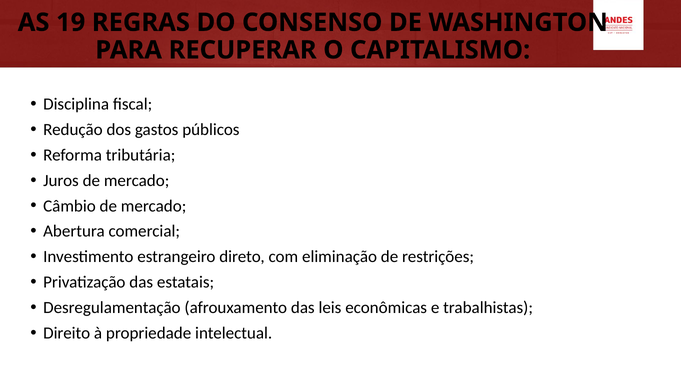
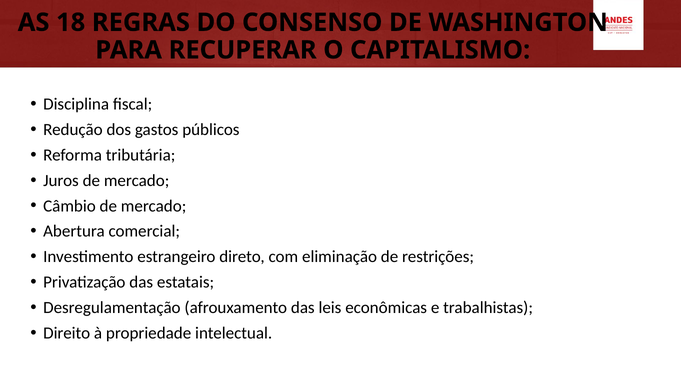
19: 19 -> 18 (71, 22)
